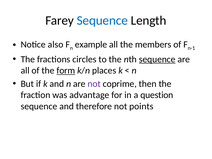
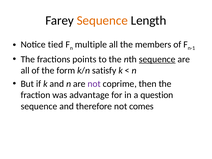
Sequence colour: blue -> orange (102, 21)
also: also -> tied (56, 44)
example: example -> multiple (91, 44)
circles: circles -> points (84, 59)
form underline: present -> none (66, 71)
places: places -> satisfy (104, 71)
points: points -> comes (141, 106)
